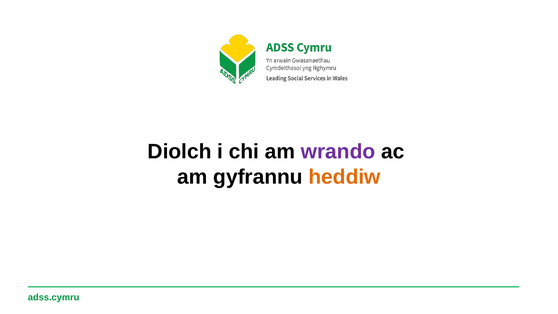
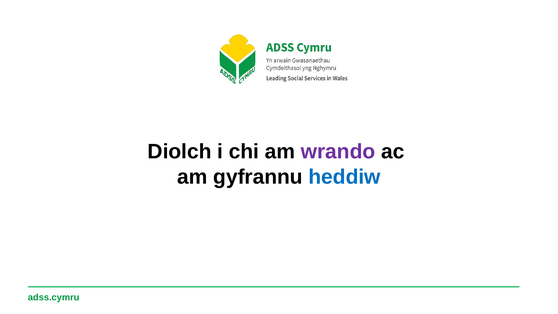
heddiw colour: orange -> blue (344, 177)
